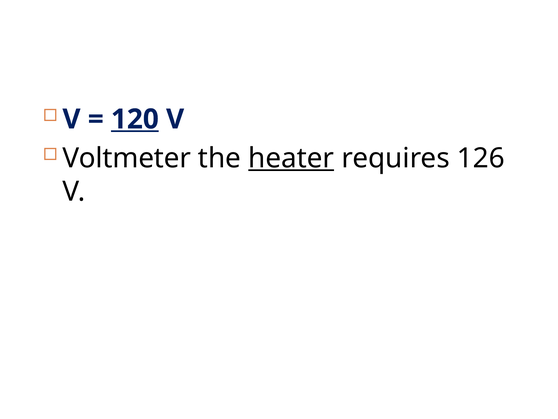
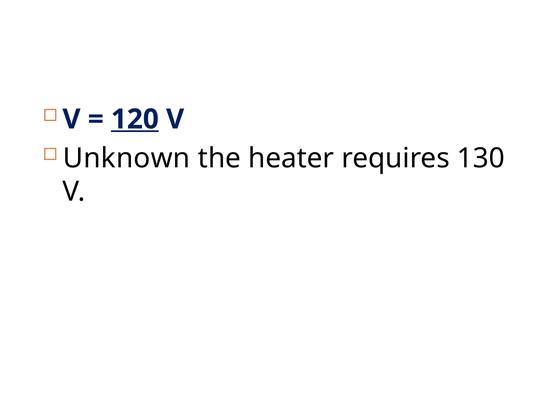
Voltmeter: Voltmeter -> Unknown (126, 158)
heater underline: present -> none (291, 158)
126: 126 -> 130 (481, 158)
